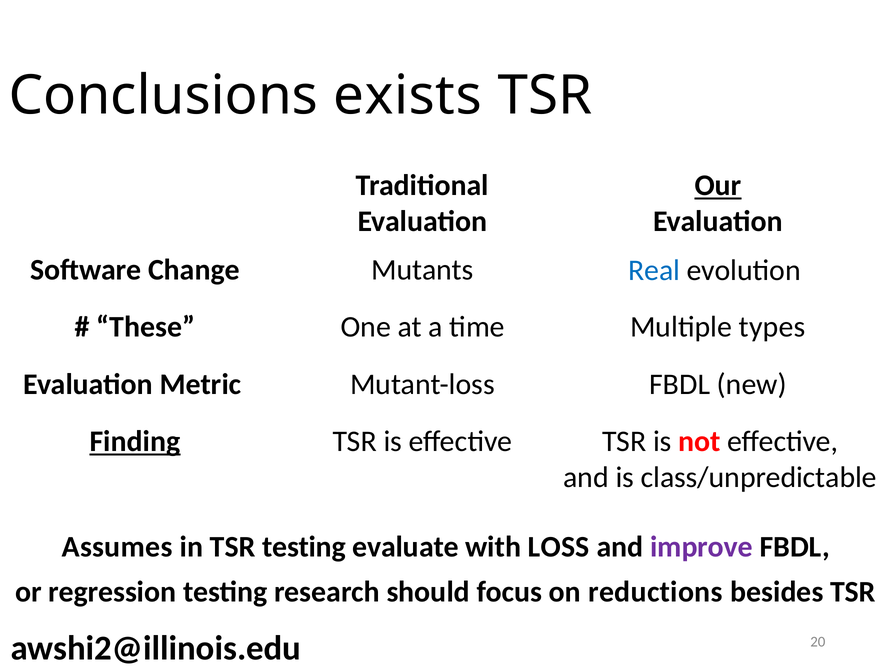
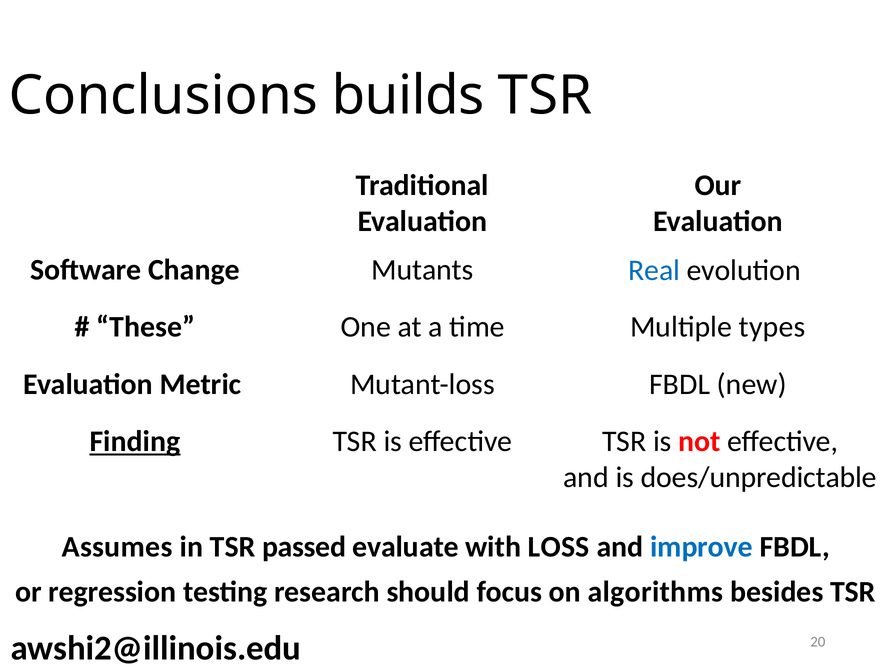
exists: exists -> builds (408, 96)
Our underline: present -> none (718, 186)
class/unpredictable: class/unpredictable -> does/unpredictable (759, 477)
TSR testing: testing -> passed (304, 547)
improve colour: purple -> blue (702, 547)
reductions: reductions -> algorithms (655, 592)
